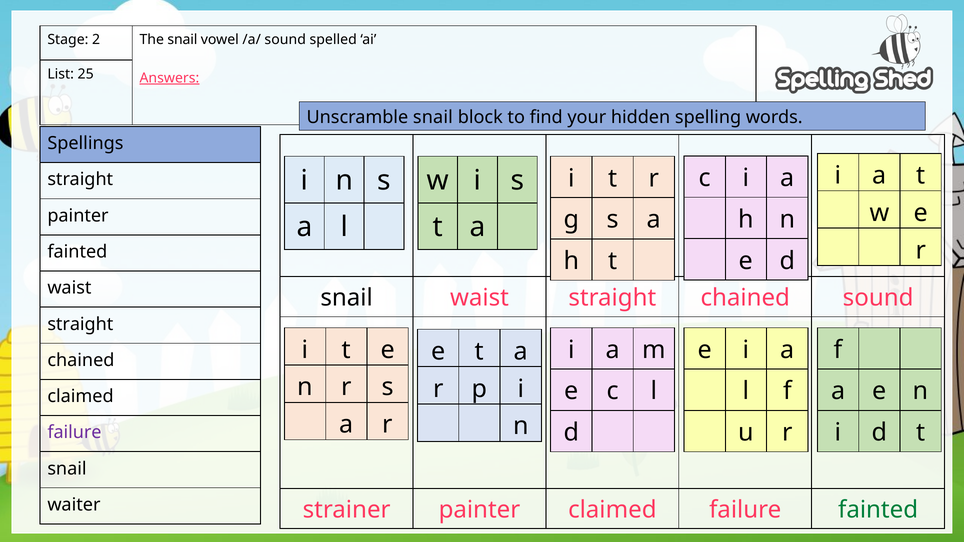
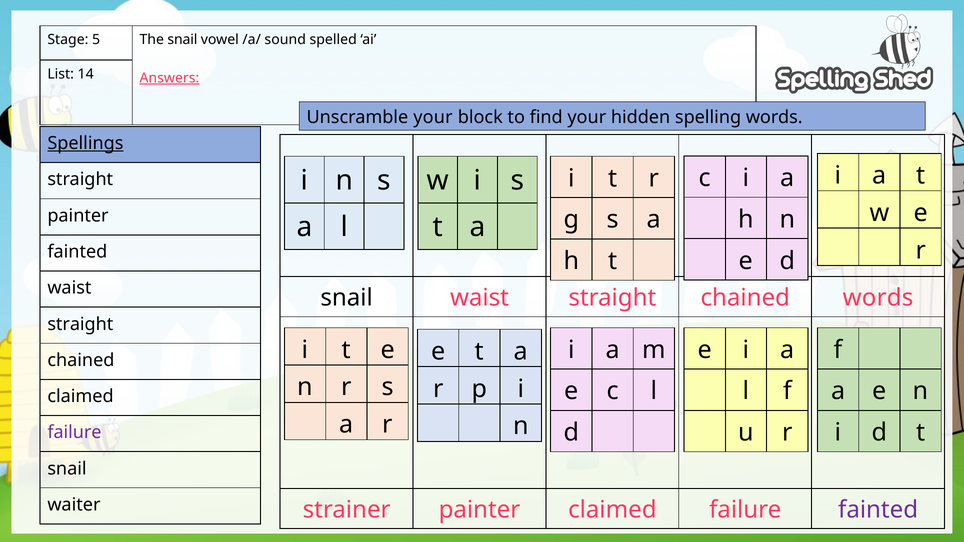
2: 2 -> 5 (96, 40)
25: 25 -> 14 (86, 74)
Unscramble snail: snail -> your (433, 117)
Spellings underline: none -> present (85, 143)
chained sound: sound -> words (878, 298)
fainted colour: green -> purple (878, 510)
